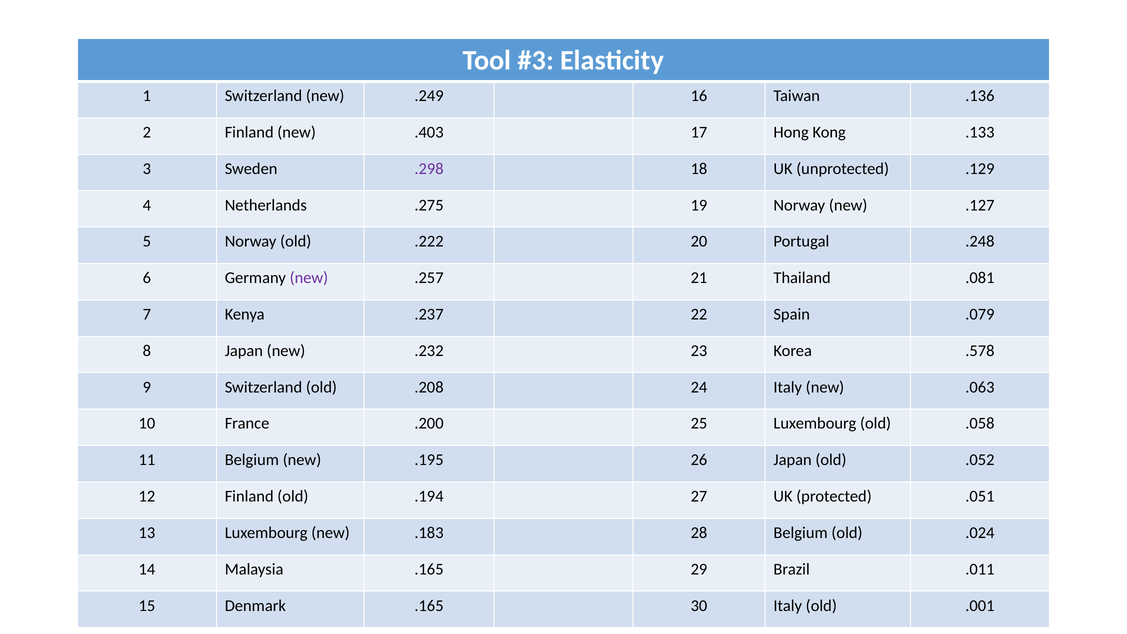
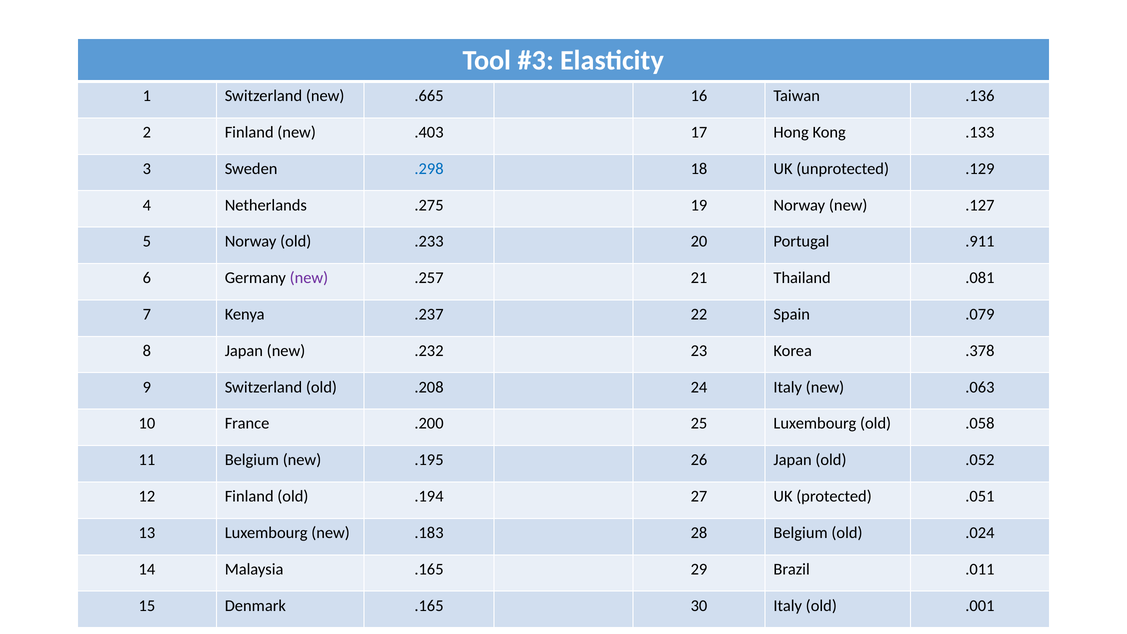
.249: .249 -> .665 (429, 96)
.298 colour: purple -> blue (429, 169)
.222: .222 -> .233 (429, 241)
.248: .248 -> .911 (980, 241)
.578: .578 -> .378 (980, 351)
